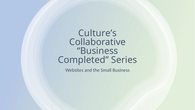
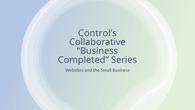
Culture’s: Culture’s -> Control’s (97, 33)
